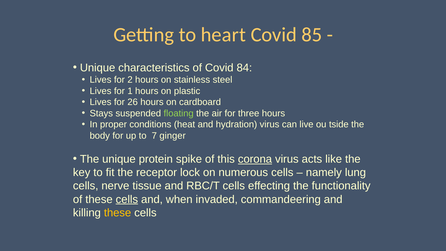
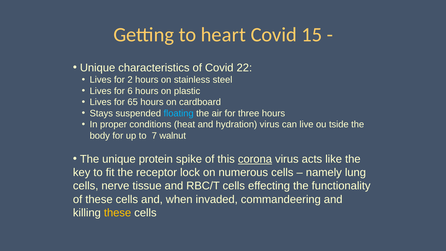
85: 85 -> 15 (312, 35)
84: 84 -> 22 (244, 68)
1: 1 -> 6 (130, 91)
26: 26 -> 65 (133, 102)
floating colour: light green -> light blue (179, 113)
ginger: ginger -> walnut (173, 136)
cells underline: present -> none (127, 199)
